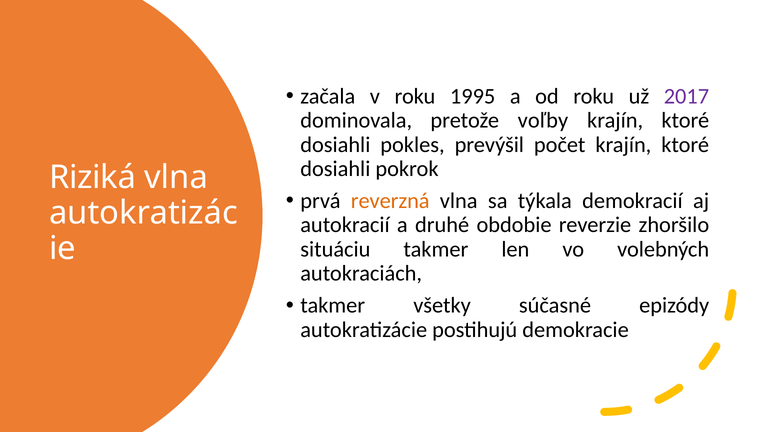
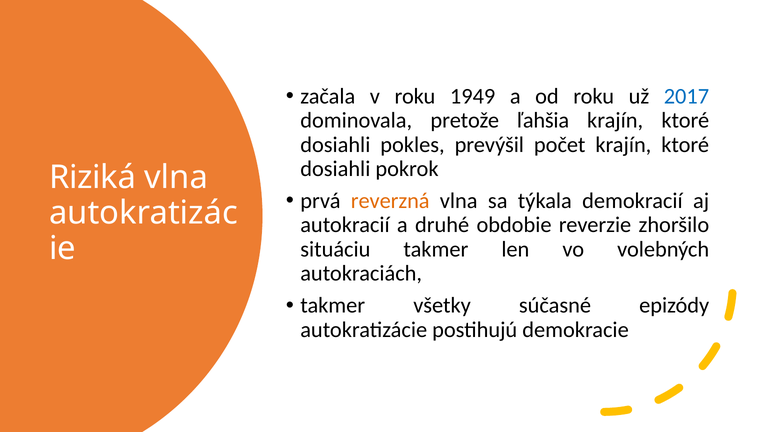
1995: 1995 -> 1949 (473, 96)
2017 colour: purple -> blue (686, 96)
voľby: voľby -> ľahšia (543, 120)
